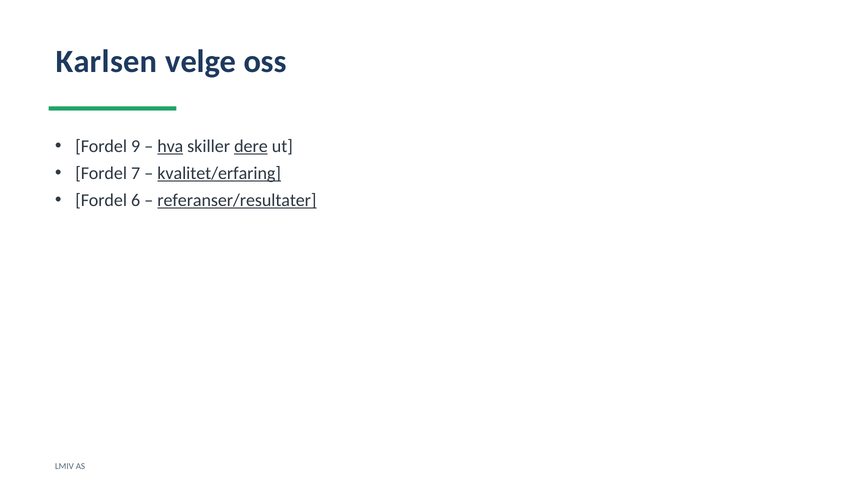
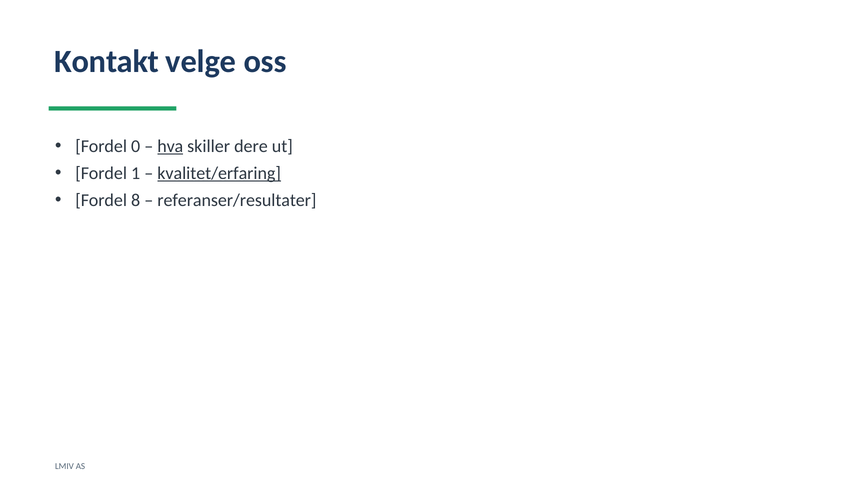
Karlsen: Karlsen -> Kontakt (107, 62)
9: 9 -> 0 (136, 147)
dere underline: present -> none (251, 147)
7: 7 -> 1 (136, 174)
6: 6 -> 8 (136, 201)
referanser/resultater underline: present -> none (237, 201)
